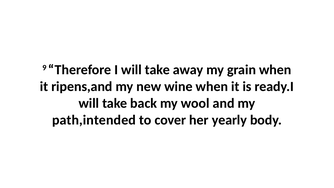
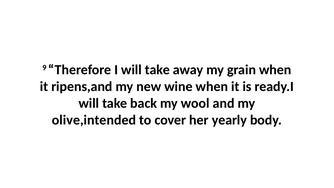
path,intended: path,intended -> olive,intended (94, 120)
